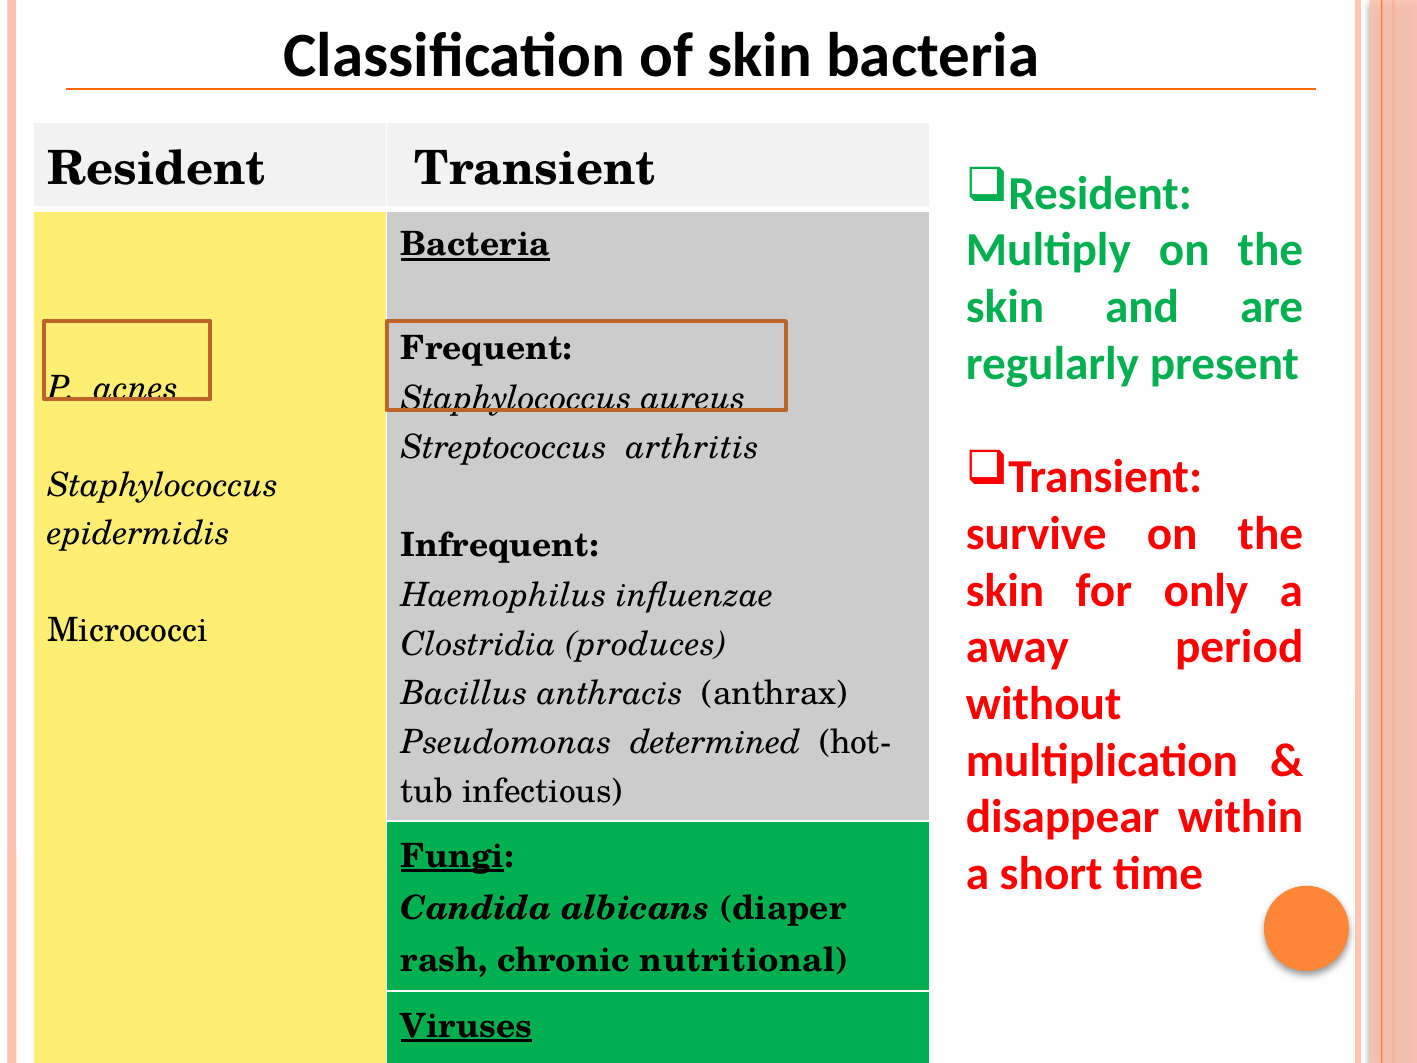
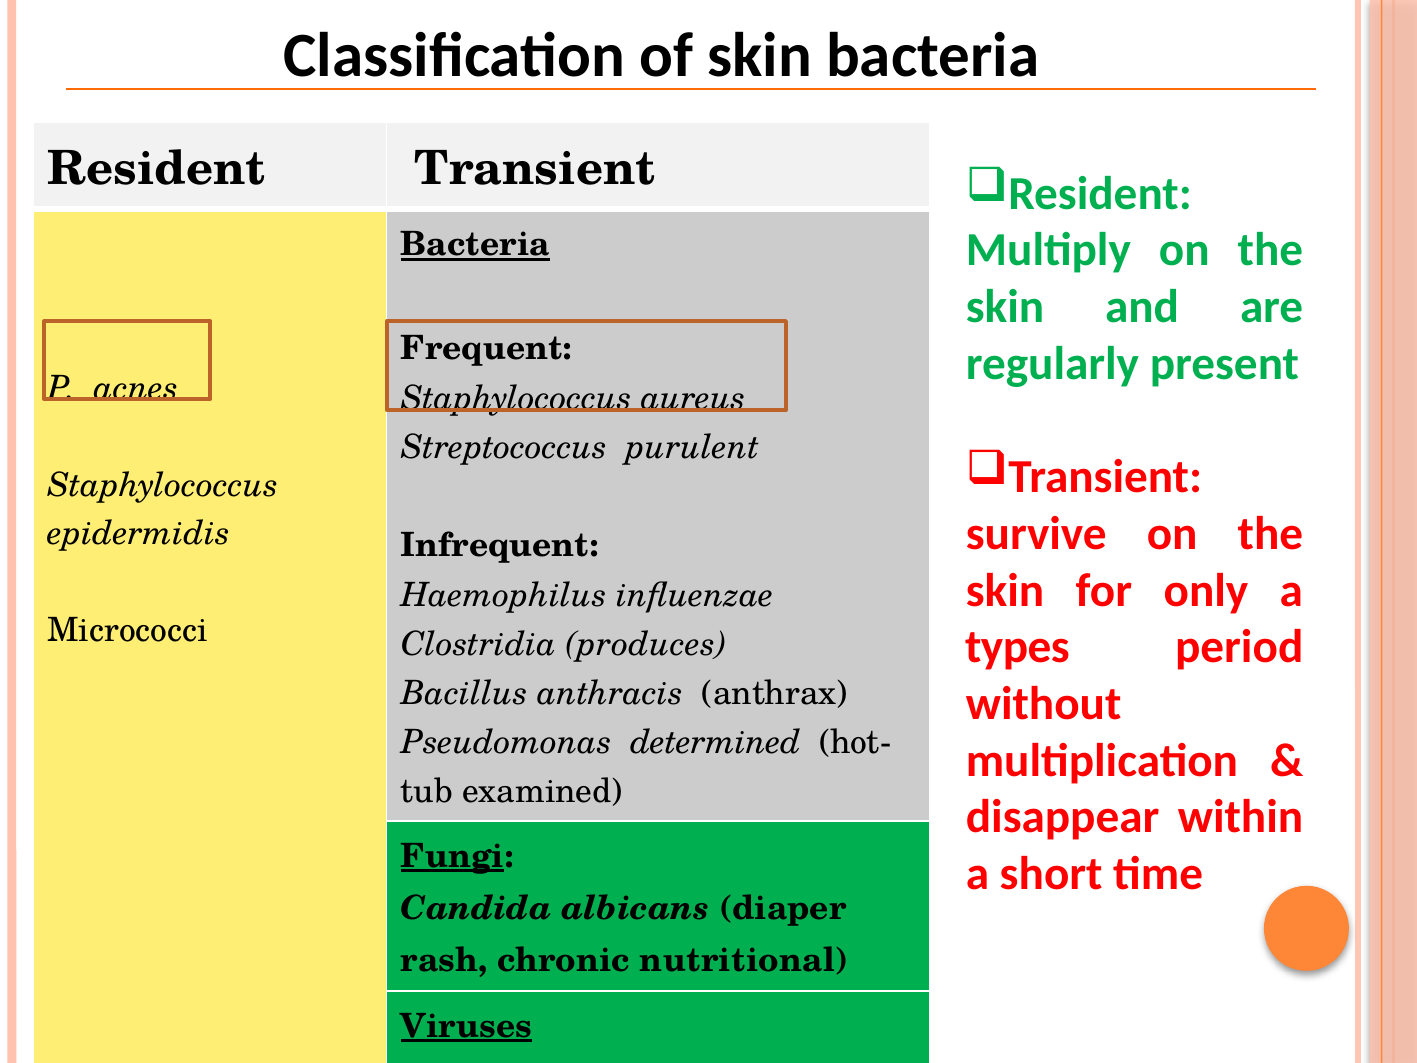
arthritis: arthritis -> purulent (693, 447)
away: away -> types (1017, 647)
infectious: infectious -> examined (543, 791)
